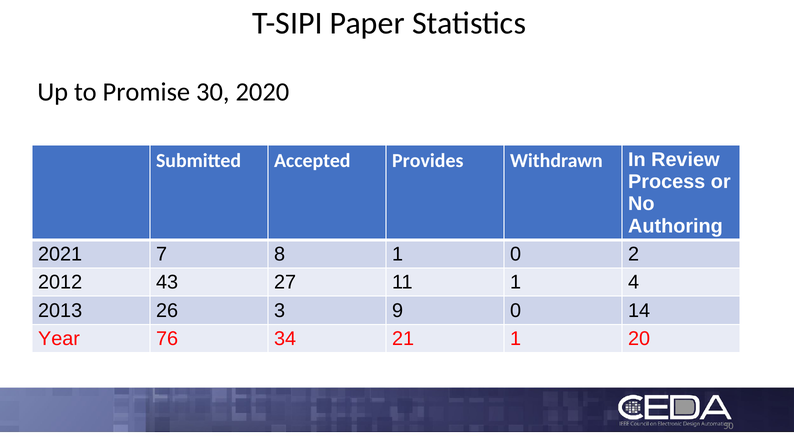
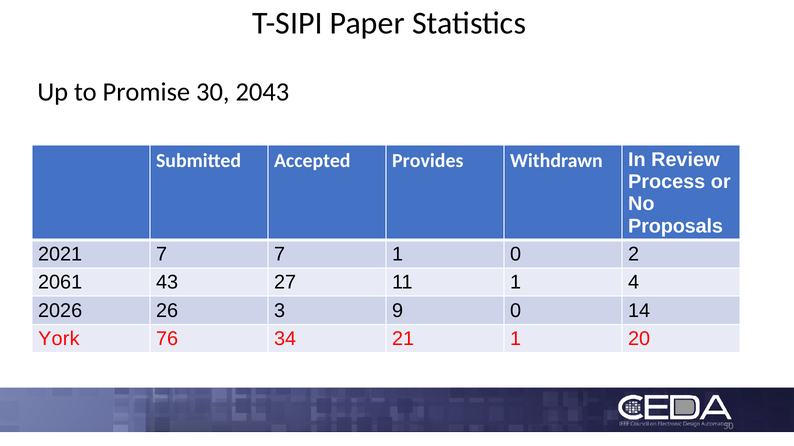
2020: 2020 -> 2043 (262, 92)
Authoring: Authoring -> Proposals (676, 226)
7 8: 8 -> 7 (280, 255)
2012: 2012 -> 2061 (60, 283)
2013: 2013 -> 2026 (60, 311)
Year: Year -> York (59, 339)
